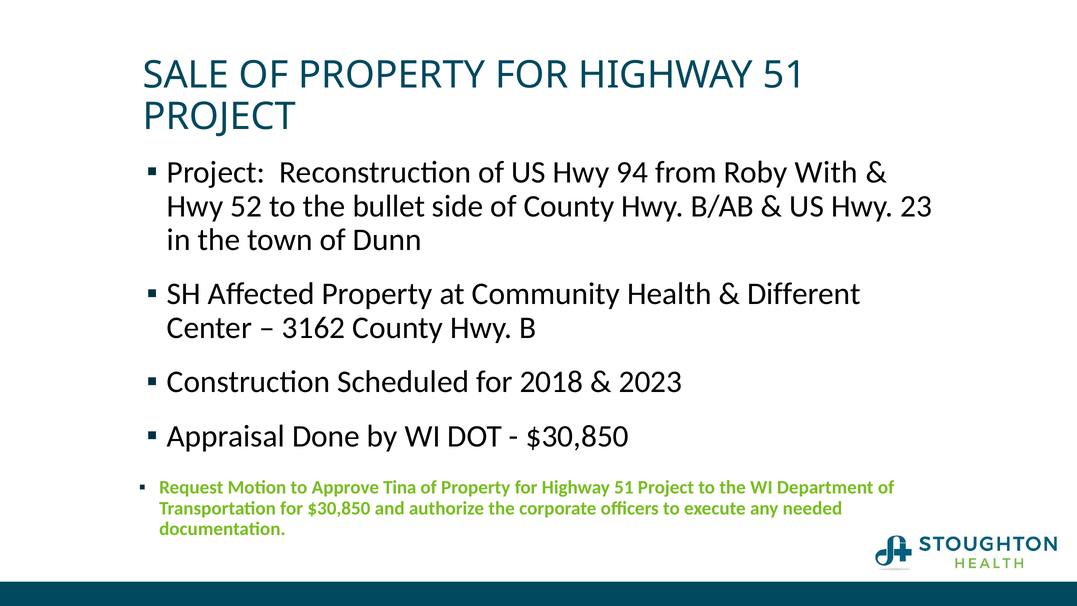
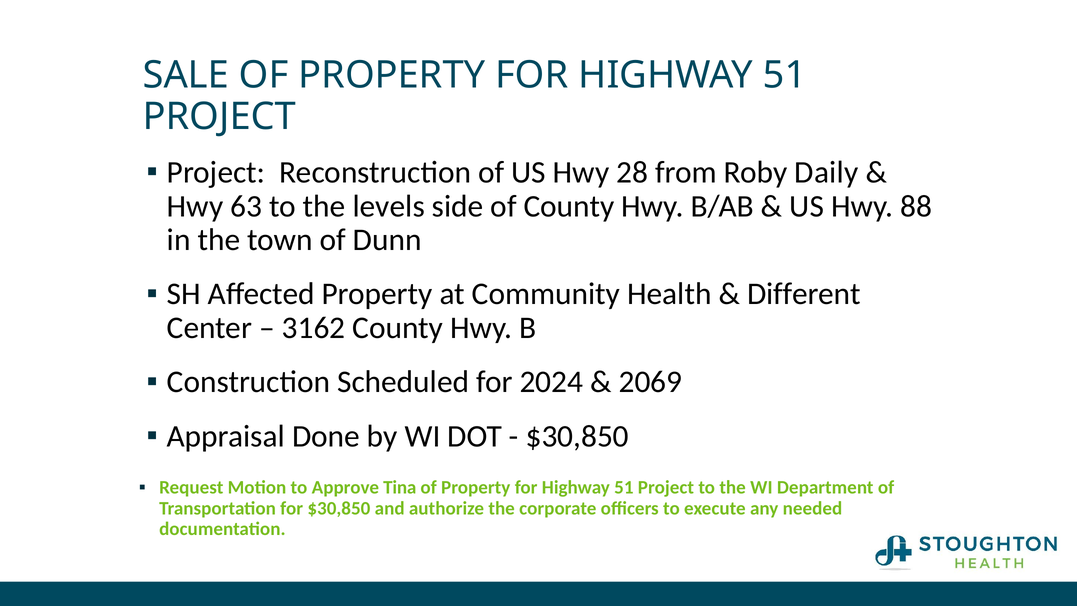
94: 94 -> 28 (632, 172)
With: With -> Daily (826, 172)
52: 52 -> 63 (246, 206)
bullet: bullet -> levels (389, 206)
23: 23 -> 88 (916, 206)
2018: 2018 -> 2024 (551, 382)
2023: 2023 -> 2069 (650, 382)
